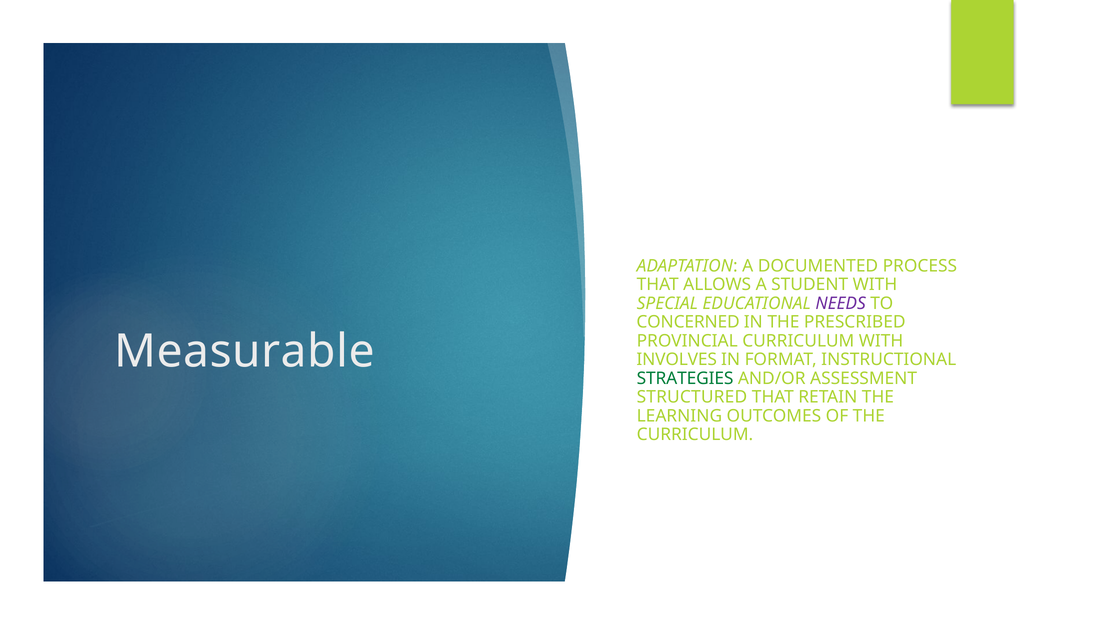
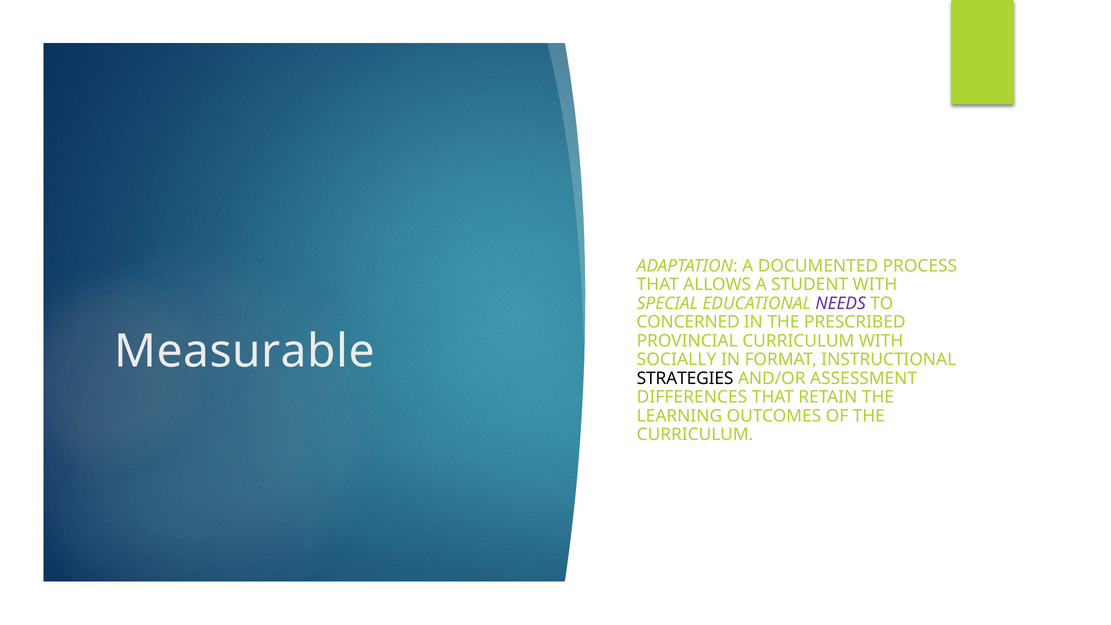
INVOLVES: INVOLVES -> SOCIALLY (677, 360)
STRATEGIES colour: green -> black (685, 378)
STRUCTURED: STRUCTURED -> DIFFERENCES (692, 397)
